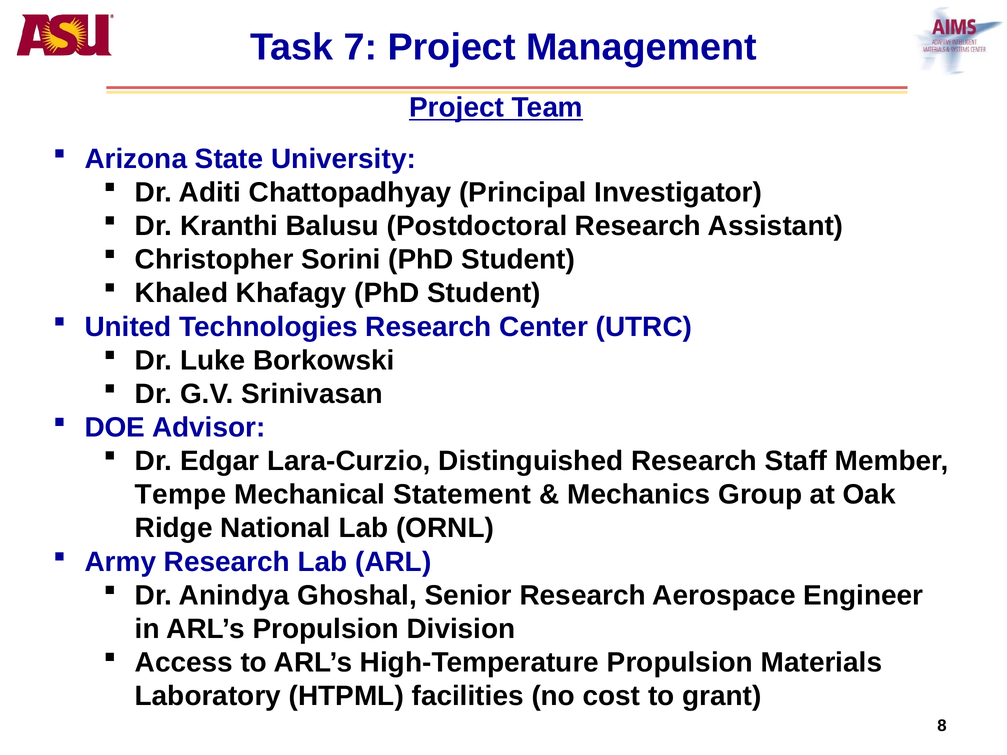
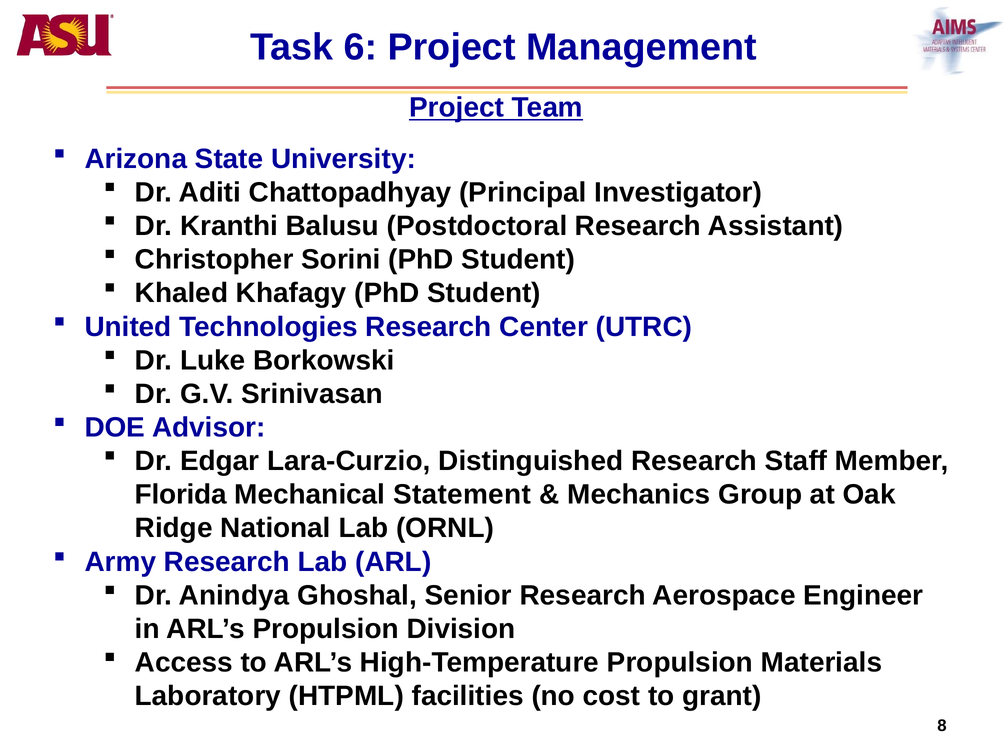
7: 7 -> 6 (360, 47)
Tempe: Tempe -> Florida (181, 495)
